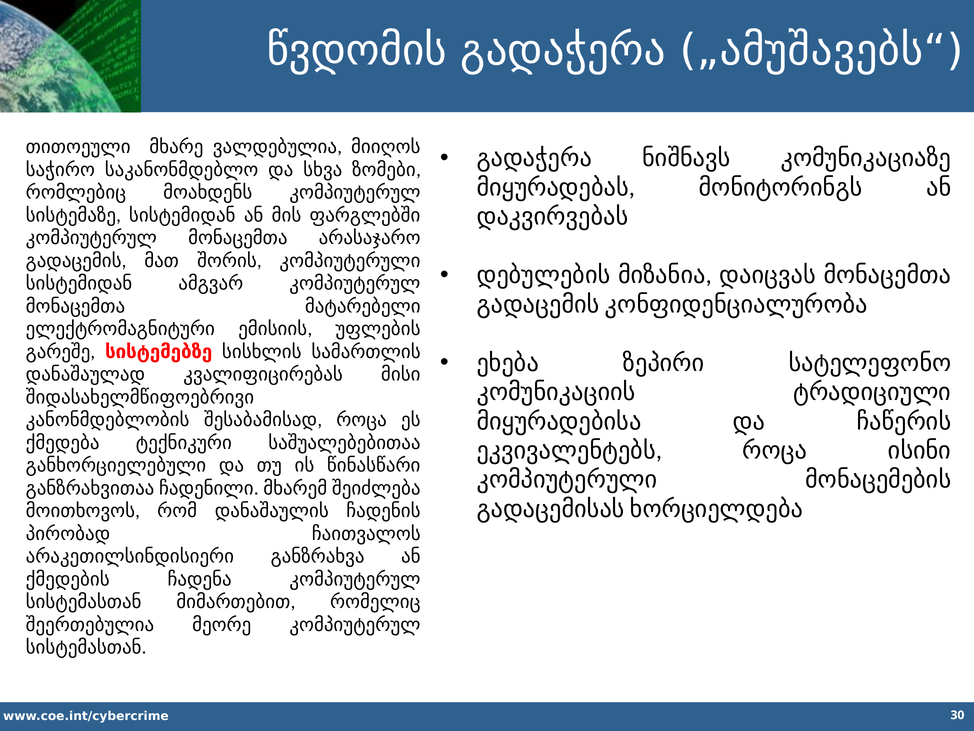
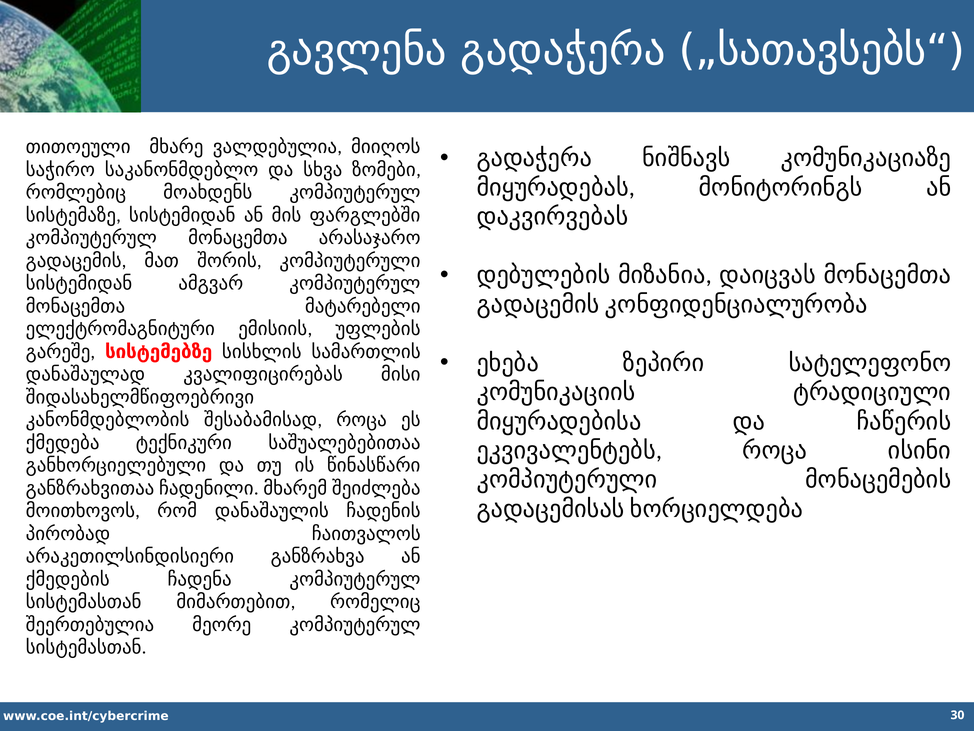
წვდომის: წვდომის -> გავლენა (357, 50)
„ამუშავებს“: „ამუშავებს“ -> „სათავსებს“ (822, 50)
